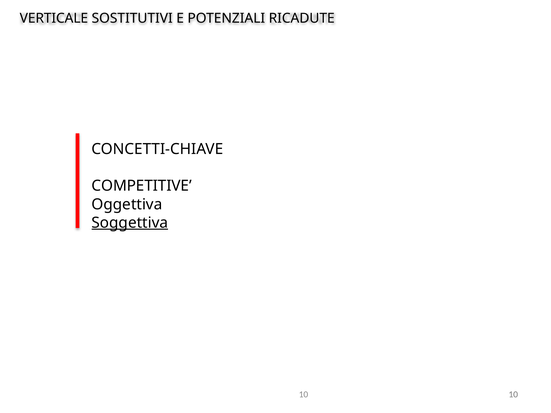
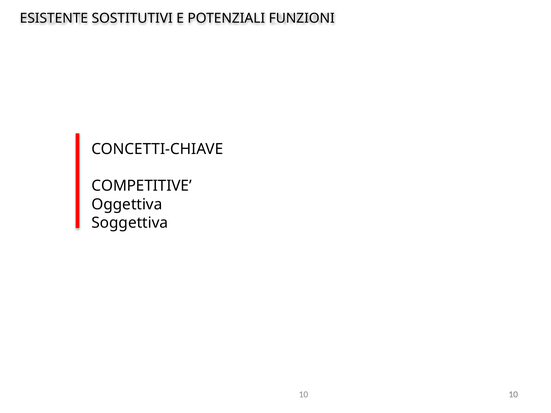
VERTICALE: VERTICALE -> ESISTENTE (54, 18)
RICADUTE: RICADUTE -> FUNZIONI (302, 18)
Soggettiva underline: present -> none (130, 223)
